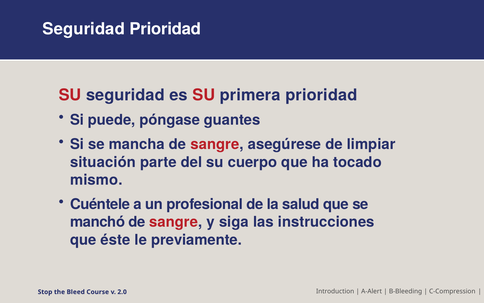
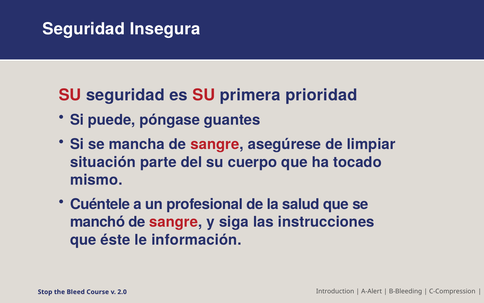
Seguridad Prioridad: Prioridad -> Insegura (165, 29)
previamente: previamente -> información (196, 239)
